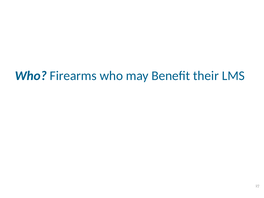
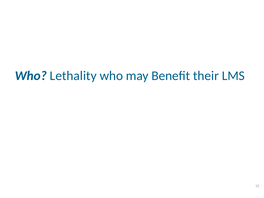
Firearms: Firearms -> Lethality (73, 76)
